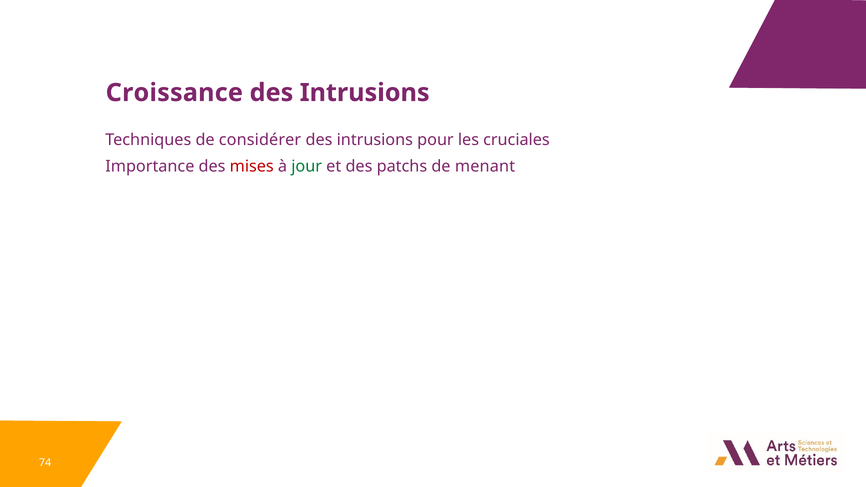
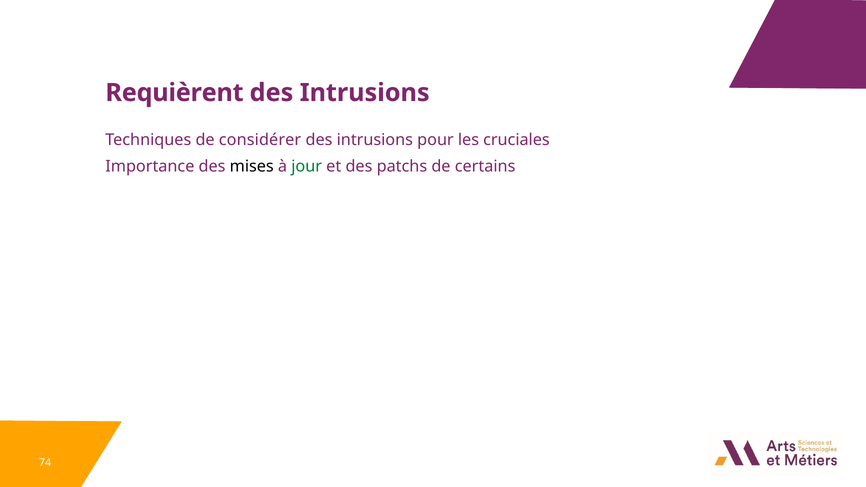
Croissance: Croissance -> Requièrent (175, 93)
mises colour: red -> black (252, 166)
menant: menant -> certains (485, 166)
